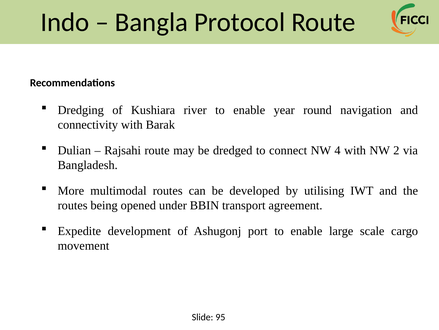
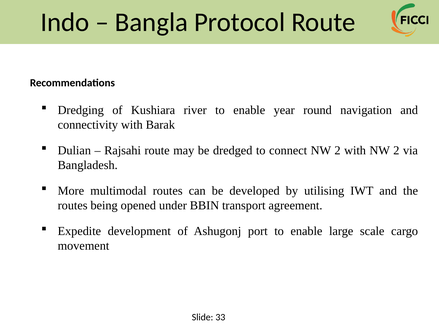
connect NW 4: 4 -> 2 (338, 150)
95: 95 -> 33 (220, 317)
